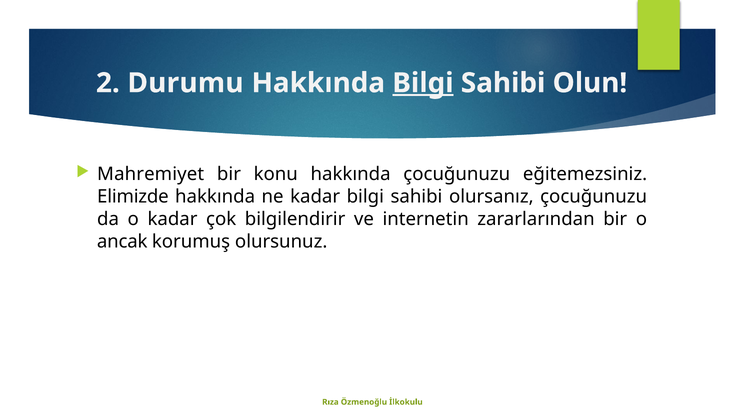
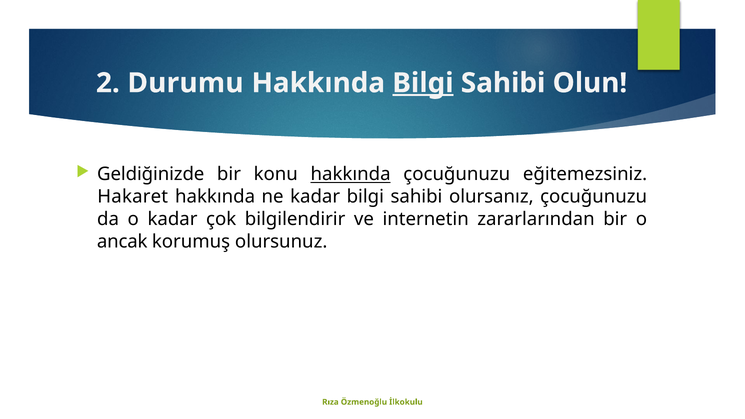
Mahremiyet: Mahremiyet -> Geldiğinizde (151, 174)
hakkında underline: none -> present (351, 174)
Elimizde: Elimizde -> Hakaret (133, 197)
